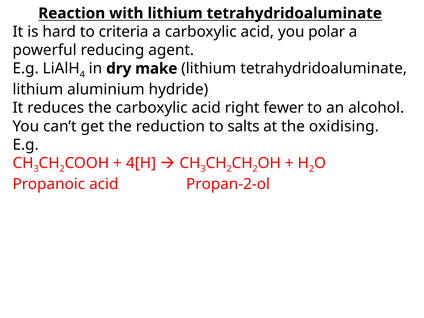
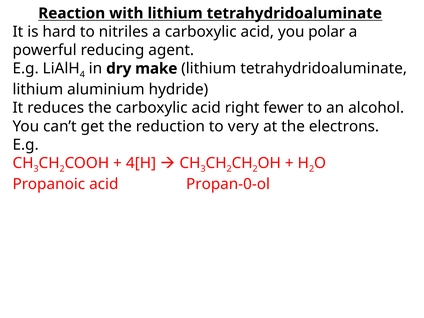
criteria: criteria -> nitriles (123, 32)
salts: salts -> very (243, 126)
oxidising: oxidising -> electrons (344, 126)
Propan-2-ol: Propan-2-ol -> Propan-0-ol (228, 184)
